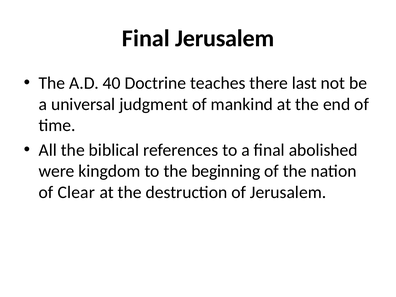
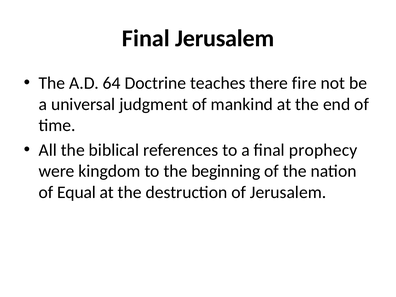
40: 40 -> 64 (112, 83)
last: last -> fire (304, 83)
abolished: abolished -> prophecy (323, 150)
Clear: Clear -> Equal (76, 192)
